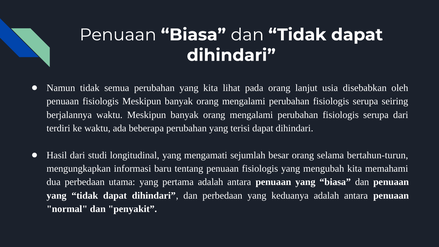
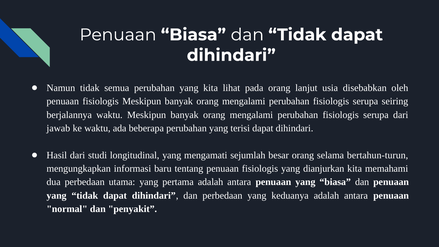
terdiri: terdiri -> jawab (58, 128)
mengubah: mengubah -> dianjurkan (324, 169)
